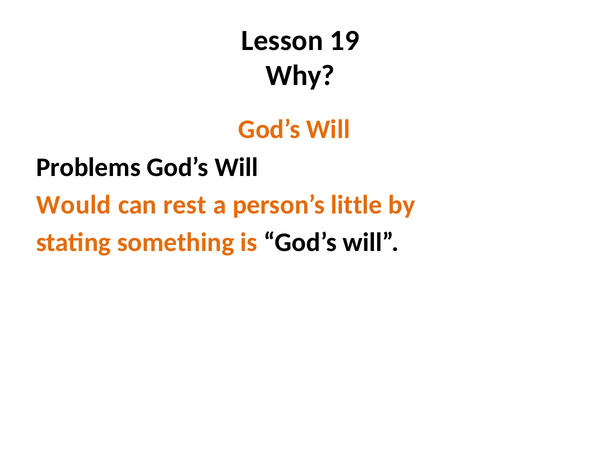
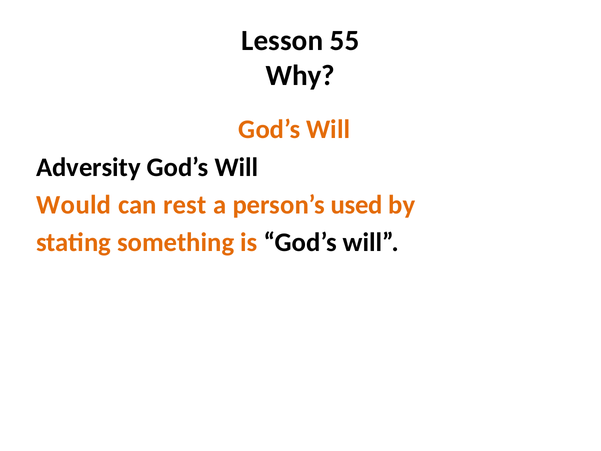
19: 19 -> 55 (345, 41)
Problems: Problems -> Adversity (88, 168)
little: little -> used (357, 205)
